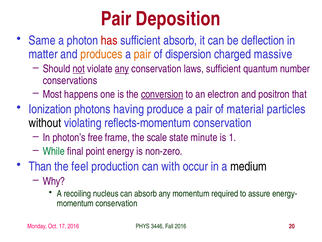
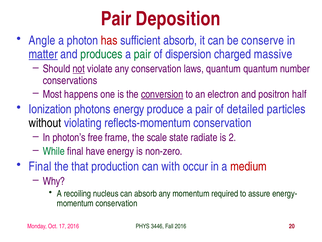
Same: Same -> Angle (42, 41)
deflection: deflection -> conserve (263, 41)
matter underline: none -> present (43, 54)
produces colour: orange -> green (102, 54)
pair colour: orange -> green (142, 54)
any underline: present -> none (122, 69)
laws sufficient: sufficient -> quantum (223, 69)
that: that -> half (299, 94)
photons having: having -> energy (129, 109)
material: material -> detailed (245, 109)
minute: minute -> radiate (204, 137)
1: 1 -> 2 (232, 137)
point: point -> have (95, 151)
Than: Than -> Final (40, 166)
feel: feel -> that (80, 166)
medium colour: black -> red (249, 166)
